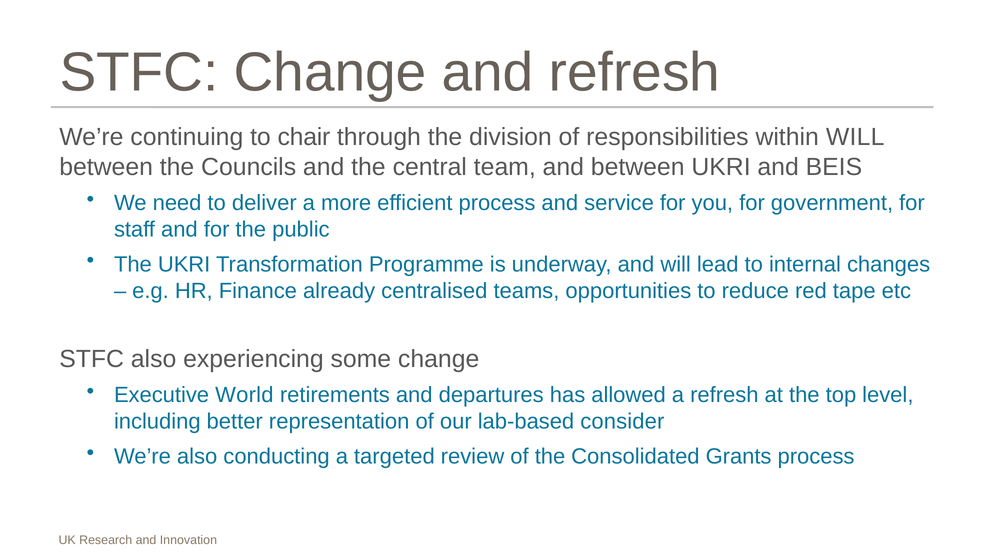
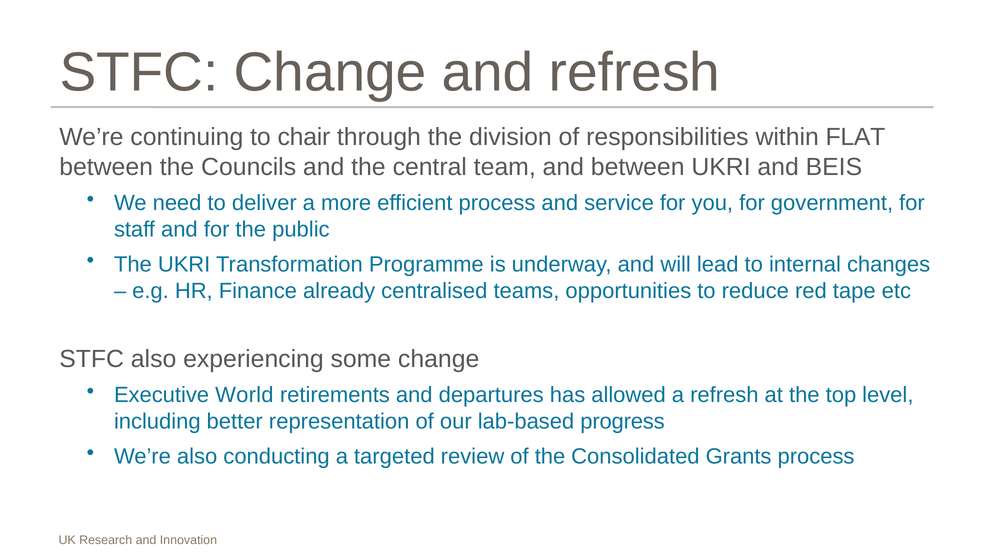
within WILL: WILL -> FLAT (855, 137)
consider: consider -> progress (622, 422)
